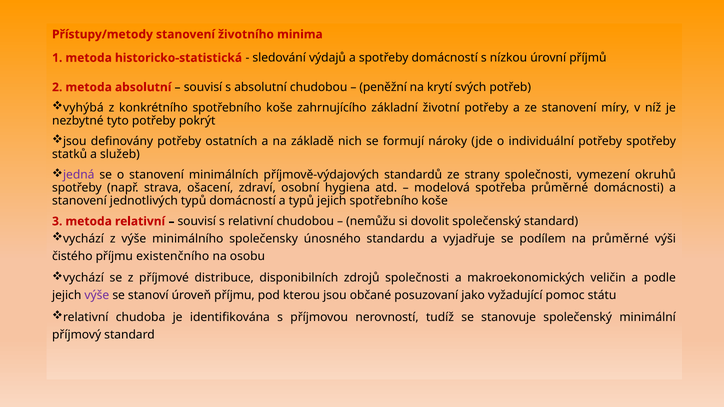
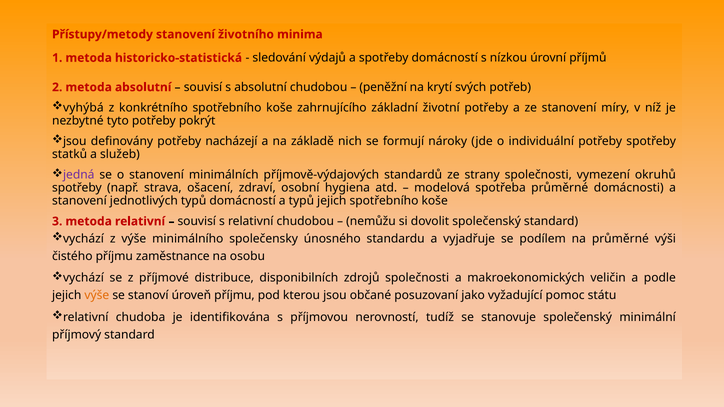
ostatních: ostatních -> nacházejí (231, 141)
existenčního: existenčního -> zaměstnance (173, 256)
výše colour: purple -> orange (97, 296)
